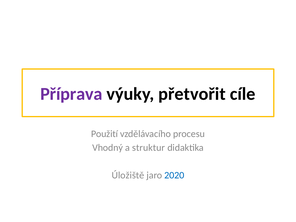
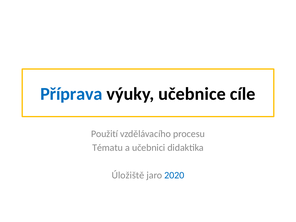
Příprava colour: purple -> blue (71, 94)
přetvořit: přetvořit -> učebnice (192, 94)
Vhodný: Vhodný -> Tématu (108, 148)
struktur: struktur -> učebnici (149, 148)
